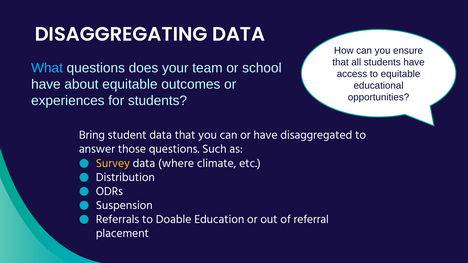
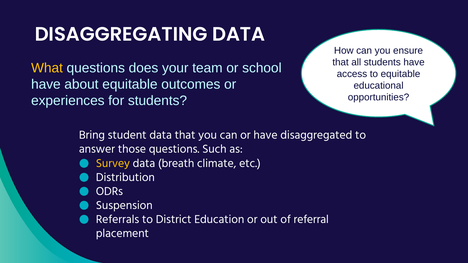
What colour: light blue -> yellow (47, 68)
where: where -> breath (176, 163)
Doable: Doable -> District (174, 219)
